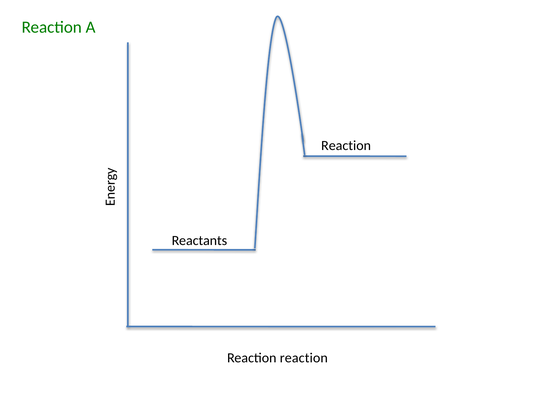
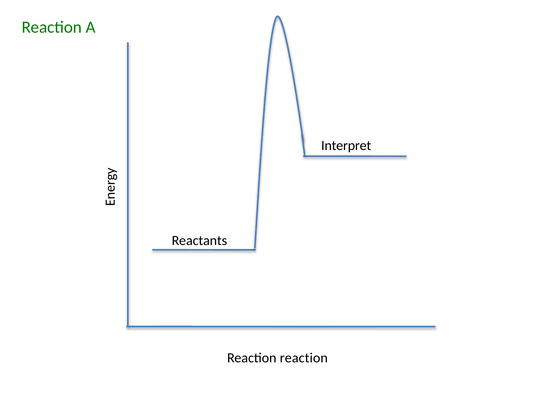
Reaction: Reaction -> Interpret (346, 146)
